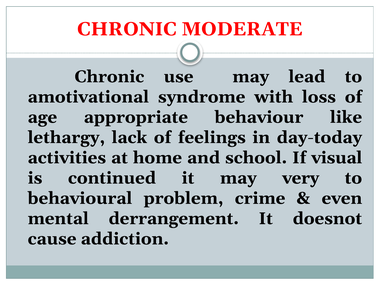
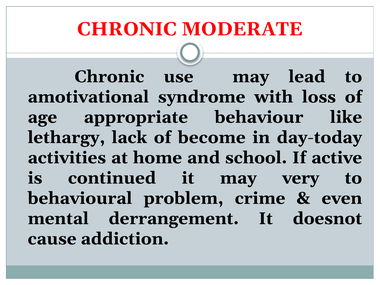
feelings: feelings -> become (212, 137)
visual: visual -> active (337, 158)
